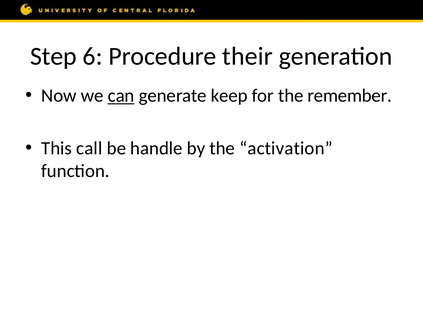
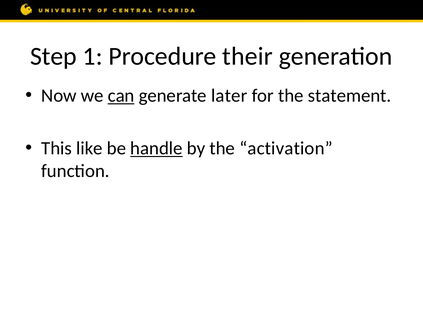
6: 6 -> 1 (93, 56)
keep: keep -> later (229, 96)
remember: remember -> statement (350, 96)
call: call -> like (89, 148)
handle underline: none -> present (156, 148)
